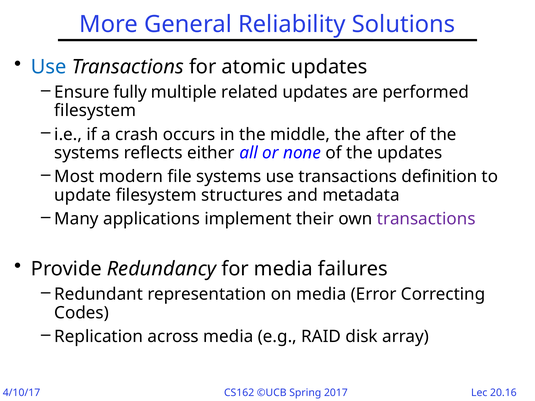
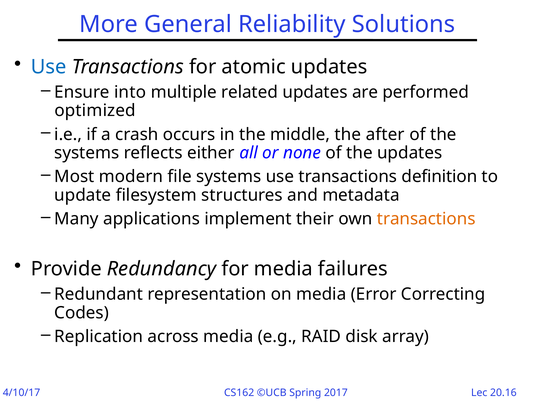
fully: fully -> into (130, 92)
filesystem: filesystem -> optimized (95, 111)
transactions colour: purple -> orange (426, 219)
